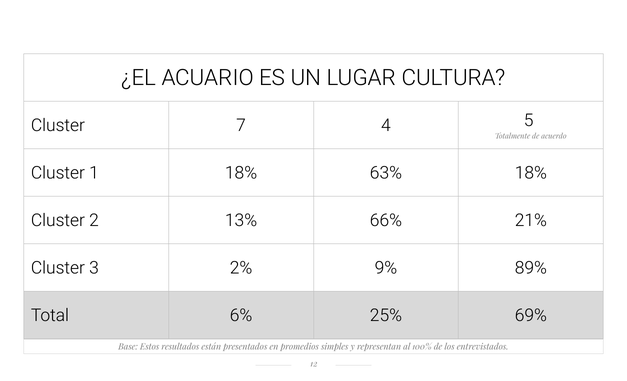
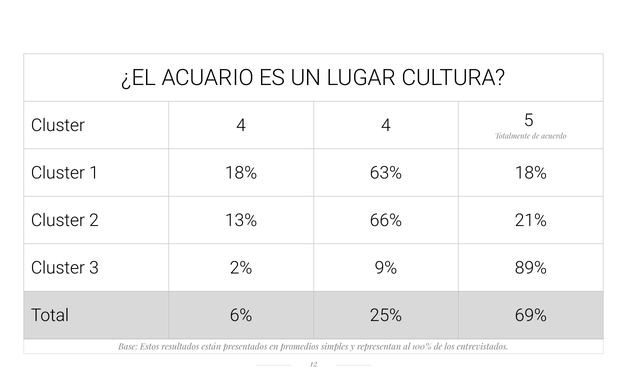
Cluster 7: 7 -> 4 (241, 125)
